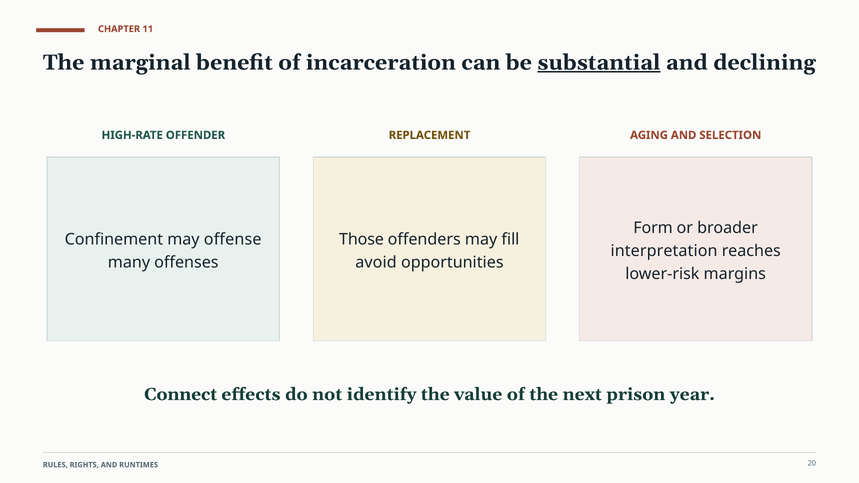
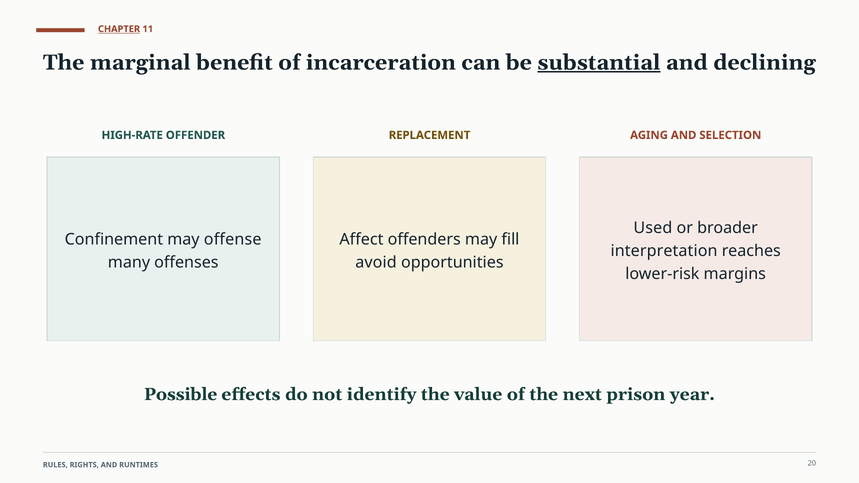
CHAPTER underline: none -> present (119, 29)
Form: Form -> Used (653, 228)
Those: Those -> Affect (361, 240)
Connect: Connect -> Possible (181, 394)
